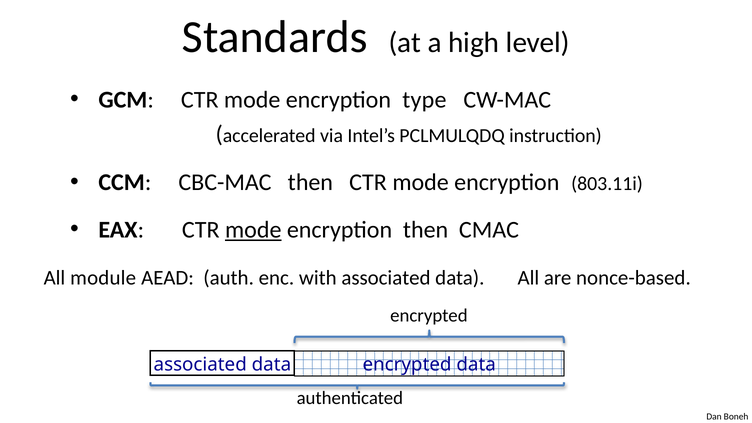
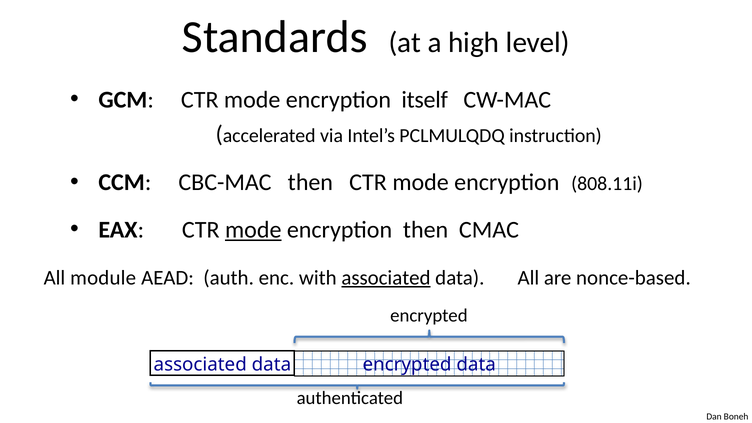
type: type -> itself (425, 100)
803.11i: 803.11i -> 808.11i (607, 184)
associated underline: none -> present (386, 278)
